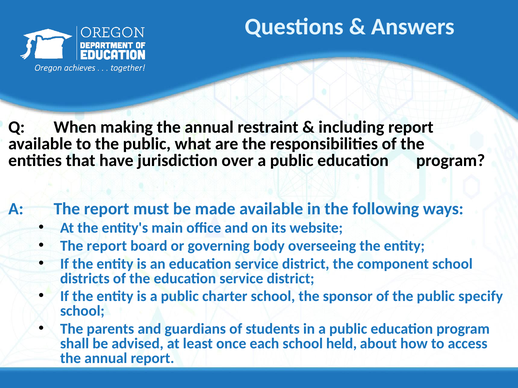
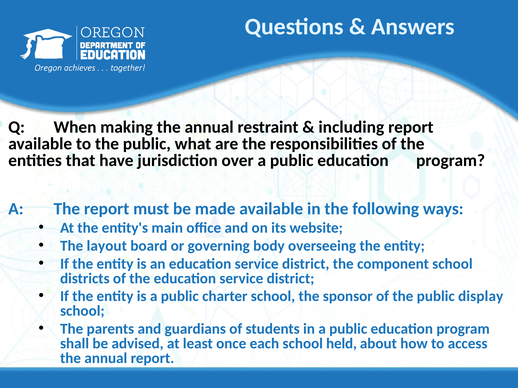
report: report -> layout (107, 246)
specify: specify -> display (481, 297)
